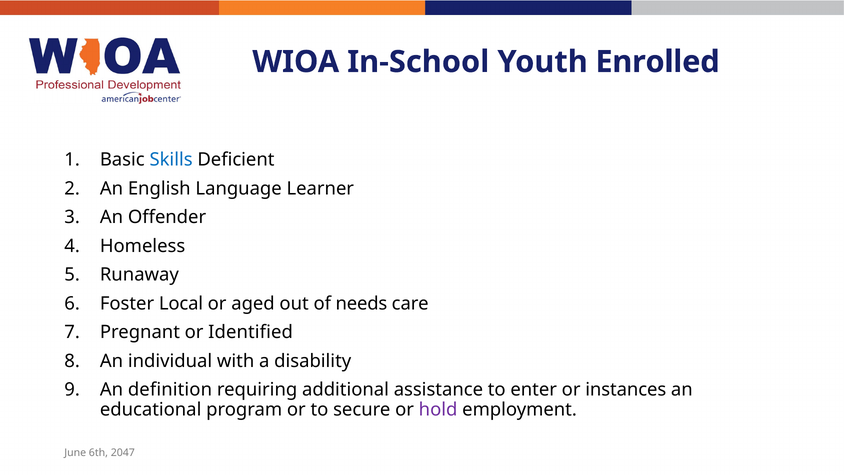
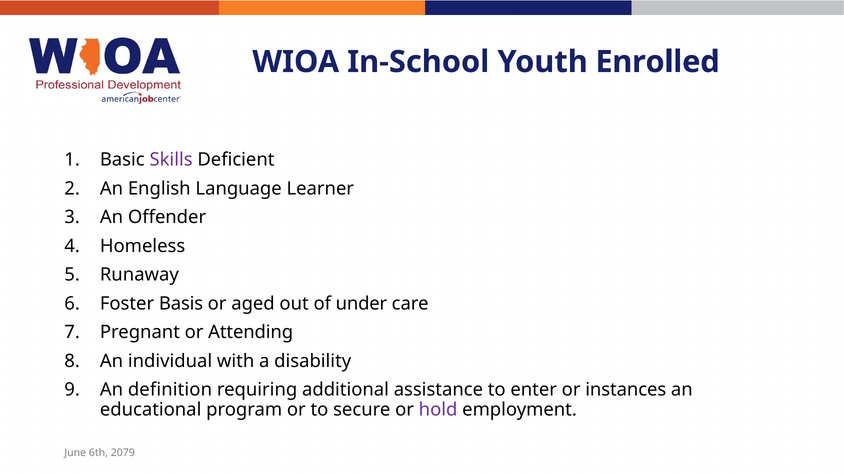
Skills colour: blue -> purple (171, 160)
Local: Local -> Basis (181, 303)
needs: needs -> under (361, 303)
Identified: Identified -> Attending (251, 332)
2047: 2047 -> 2079 (123, 453)
